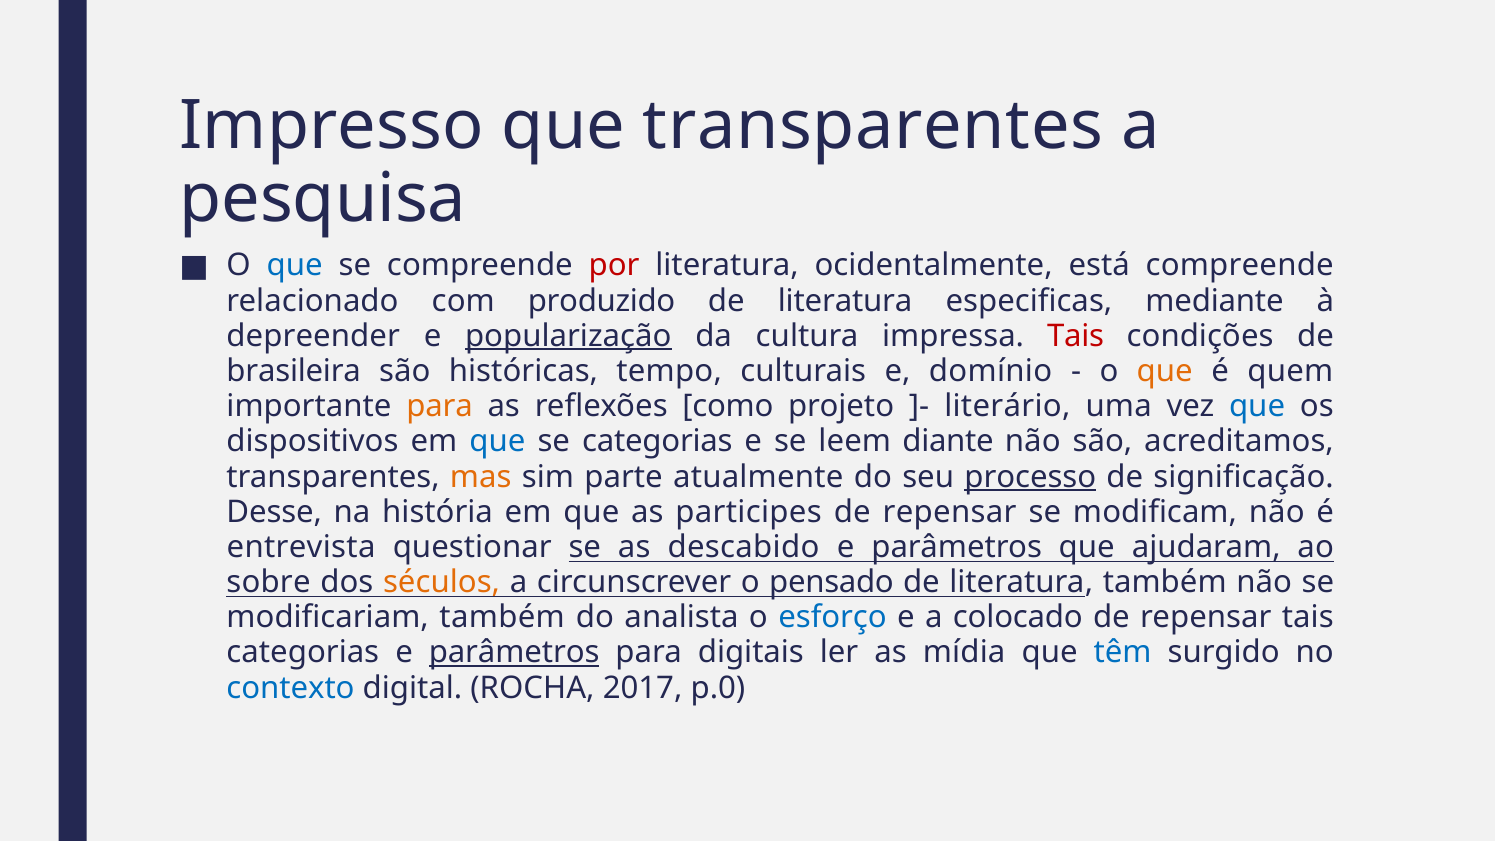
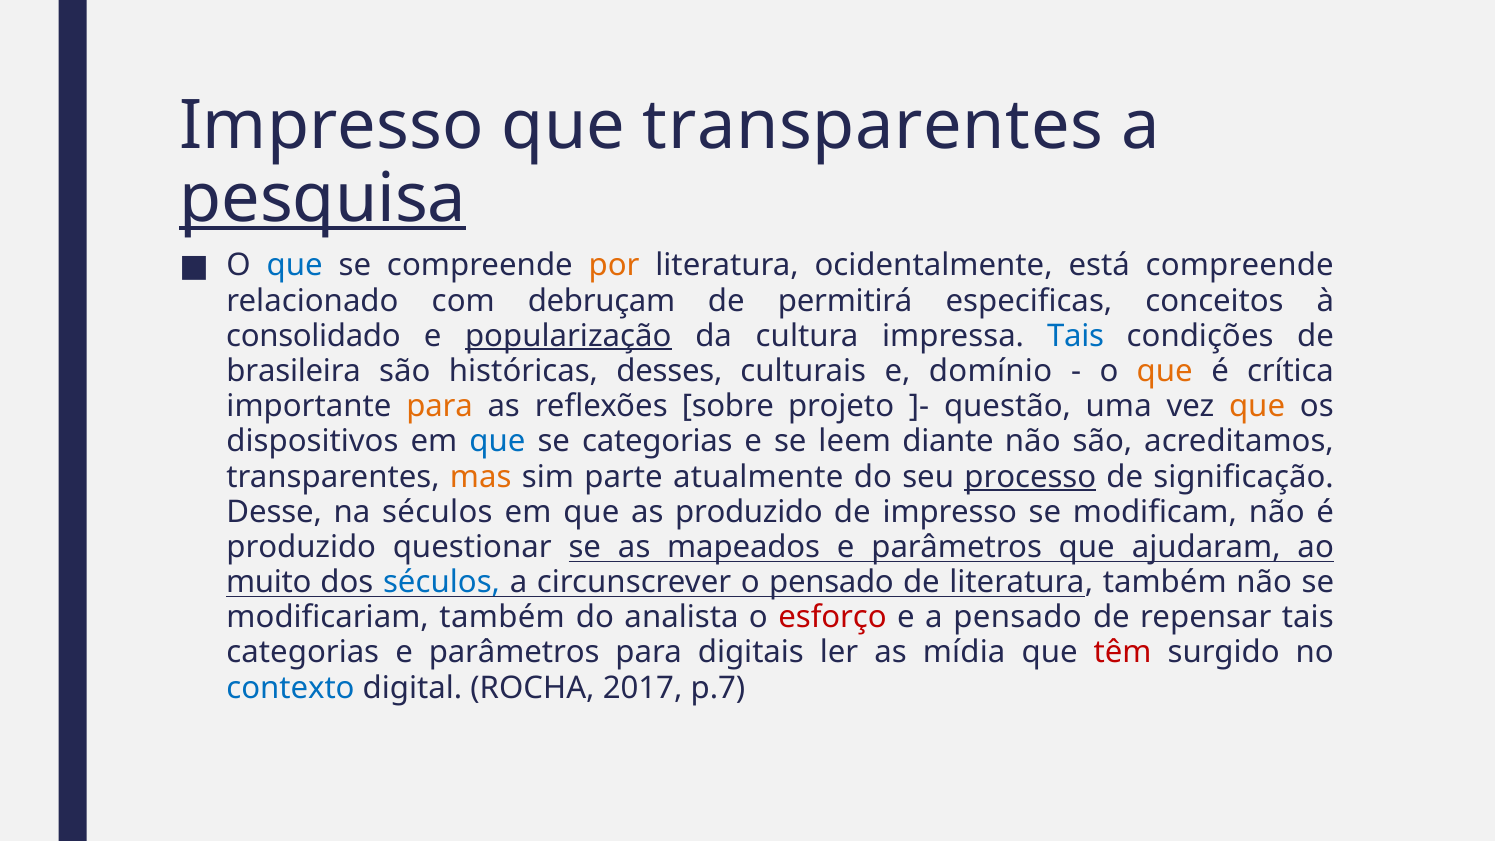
pesquisa underline: none -> present (323, 199)
por colour: red -> orange (614, 266)
produzido: produzido -> debruçam (602, 301)
literatura: literatura -> permitirá (845, 301)
mediante: mediante -> conceitos (1214, 301)
depreender: depreender -> consolidado (313, 336)
Tais colour: red -> blue (1076, 336)
tempo: tempo -> desses (669, 371)
quem: quem -> crítica (1291, 371)
como: como -> sobre (728, 406)
literário: literário -> questão (1008, 406)
que colour: blue -> orange (1257, 406)
na história: história -> séculos (437, 512)
as participes: participes -> produzido (749, 512)
repensar: repensar -> impresso (950, 512)
entrevista: entrevista -> produzido (301, 547)
descabido: descabido -> mapeados (744, 547)
sobre: sobre -> muito (269, 582)
séculos colour: orange -> blue (442, 582)
esforço colour: blue -> red (833, 617)
a colocado: colocado -> pensado (1018, 617)
parâmetros underline: present -> none (514, 653)
têm colour: blue -> red (1123, 653)
p.0: p.0 -> p.7 (718, 688)
